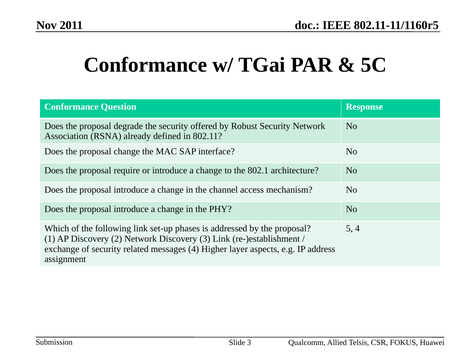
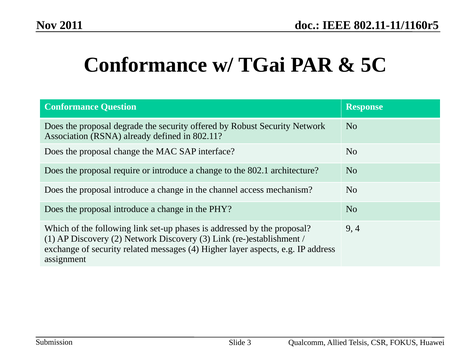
5: 5 -> 9 (349, 228)
